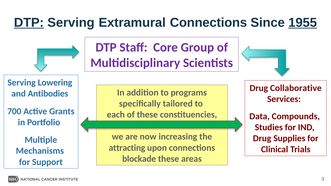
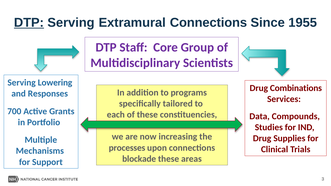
1955 underline: present -> none (303, 23)
Collaborative: Collaborative -> Combinations (296, 88)
Antibodies: Antibodies -> Responses (48, 94)
attracting: attracting -> processes (127, 148)
